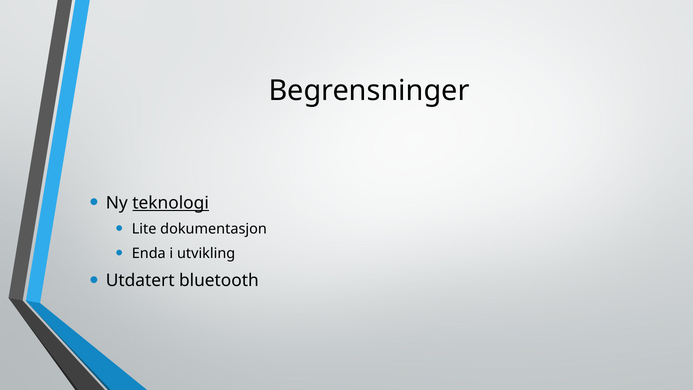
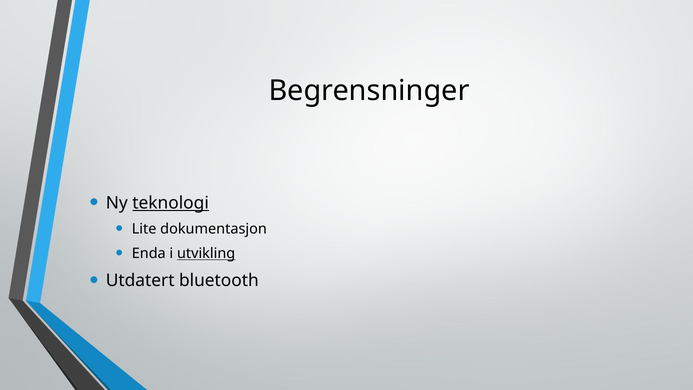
utvikling underline: none -> present (206, 253)
